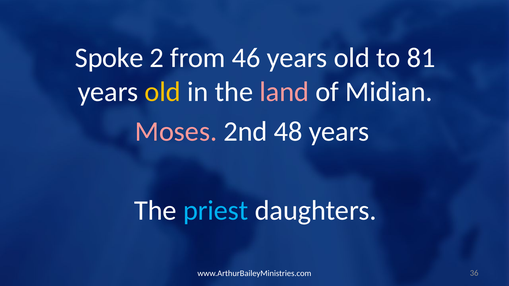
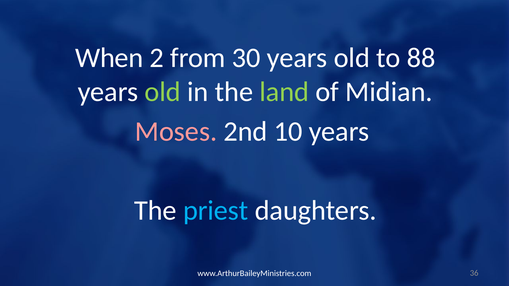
Spoke: Spoke -> When (109, 58)
46: 46 -> 30 (246, 58)
81: 81 -> 88 (421, 58)
old colour: yellow -> light green (163, 92)
land colour: pink -> light green (284, 92)
48: 48 -> 10 (288, 132)
